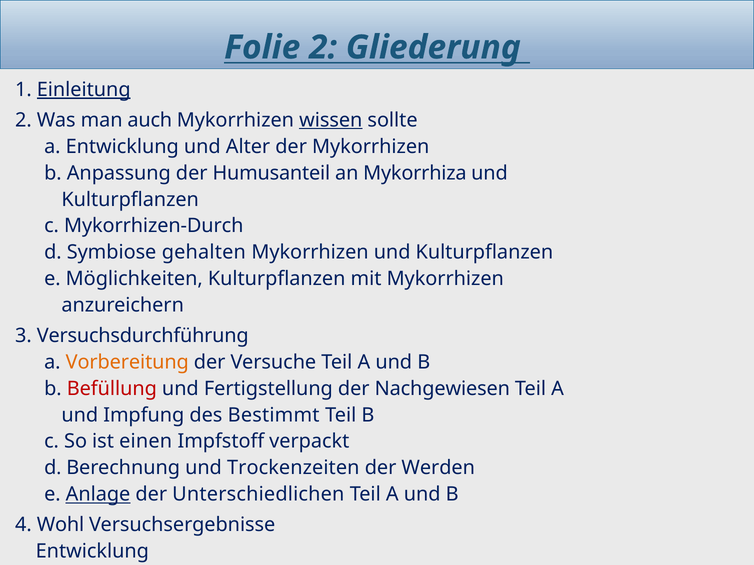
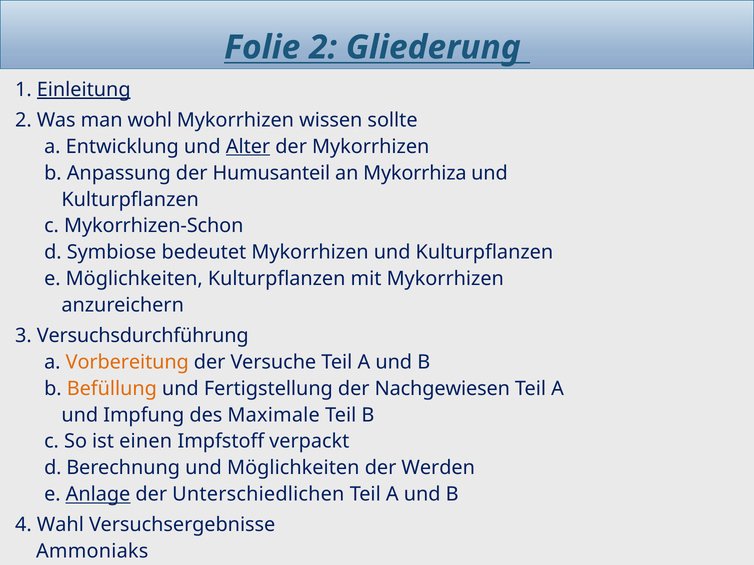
auch: auch -> wohl (150, 120)
wissen underline: present -> none (331, 120)
Alter underline: none -> present (248, 147)
Mykorrhizen-Durch: Mykorrhizen-Durch -> Mykorrhizen-Schon (154, 226)
gehalten: gehalten -> bedeutet (204, 253)
Befüllung colour: red -> orange (112, 389)
Bestimmt: Bestimmt -> Maximale (274, 415)
und Trockenzeiten: Trockenzeiten -> Möglichkeiten (293, 468)
Wohl: Wohl -> Wahl (60, 525)
Entwicklung: Entwicklung -> Ammoniaks (92, 552)
